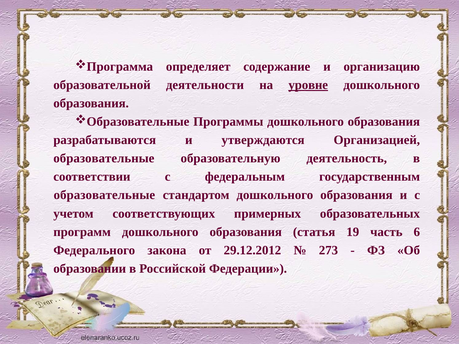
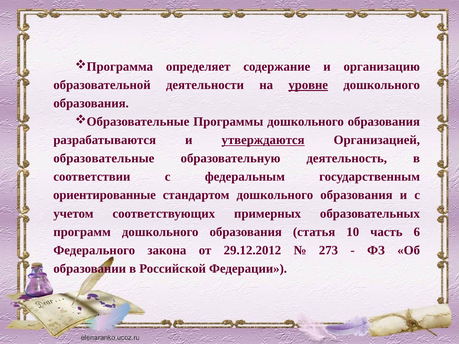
утверждаются underline: none -> present (263, 140)
образовательные: образовательные -> ориентированные (105, 195)
19: 19 -> 10 (353, 232)
